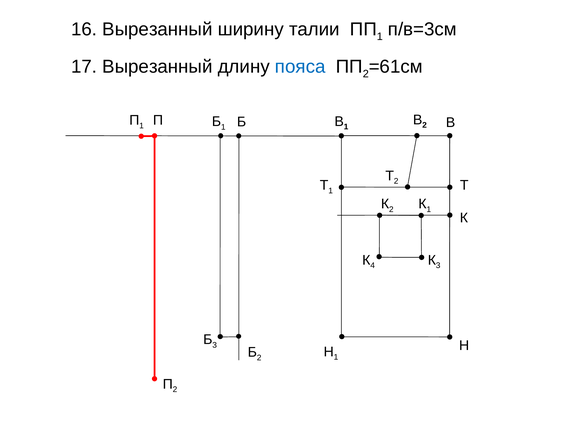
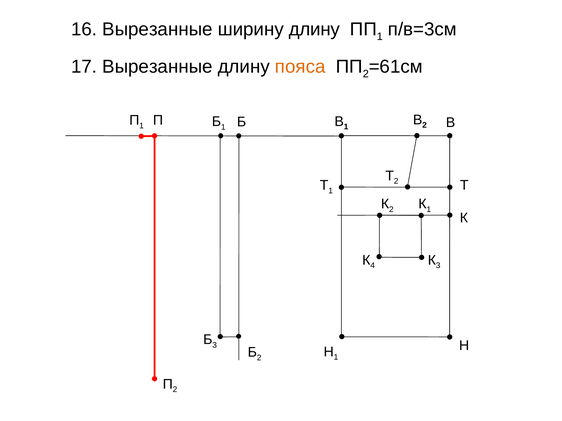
16 Вырезанный: Вырезанный -> Вырезанные (157, 29)
ширину талии: талии -> длину (314, 29)
17 Вырезанный: Вырезанный -> Вырезанные (157, 67)
пояса colour: blue -> orange (300, 67)
